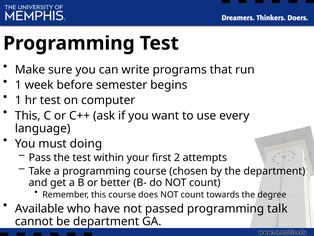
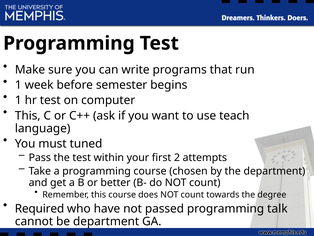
every: every -> teach (234, 115)
doing: doing -> tuned (86, 143)
Available: Available -> Required (39, 208)
